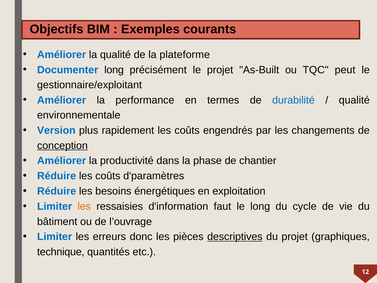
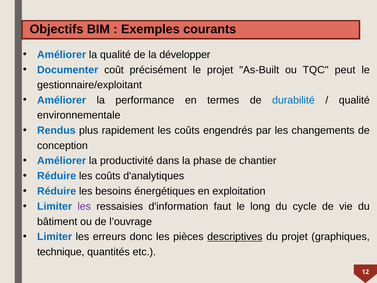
plateforme: plateforme -> développer (185, 55)
Documenter long: long -> coût (114, 70)
Version: Version -> Rendus (56, 130)
conception underline: present -> none (62, 145)
d'paramètres: d'paramètres -> d'analytiques (154, 176)
les colour: orange -> purple (84, 206)
